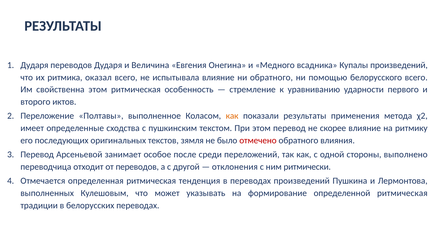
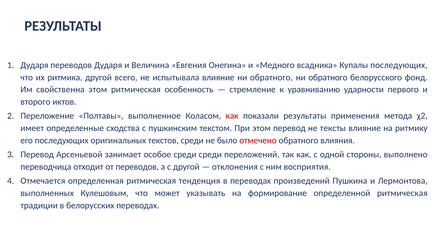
Купалы произведений: произведений -> последующих (399, 65)
ритмика оказал: оказал -> другой (99, 77)
помощью: помощью -> обратного (328, 77)
белорусского всего: всего -> фонд (416, 77)
как colour: orange -> red (232, 116)
скорее: скорее -> тексты (333, 128)
текстов зямля: зямля -> среди (192, 140)
особое после: после -> среди (185, 154)
ритмически: ритмически -> восприятия (307, 167)
